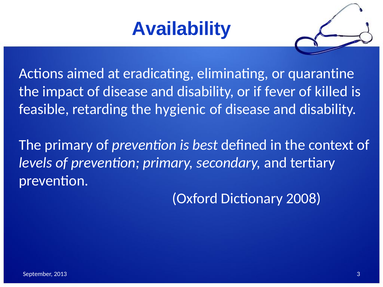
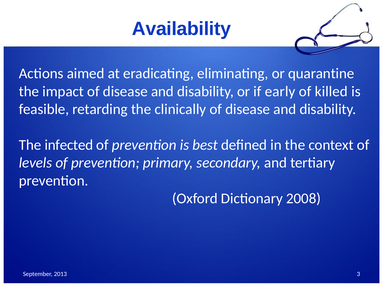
fever: fever -> early (280, 91)
hygienic: hygienic -> clinically (180, 109)
The primary: primary -> infected (69, 145)
